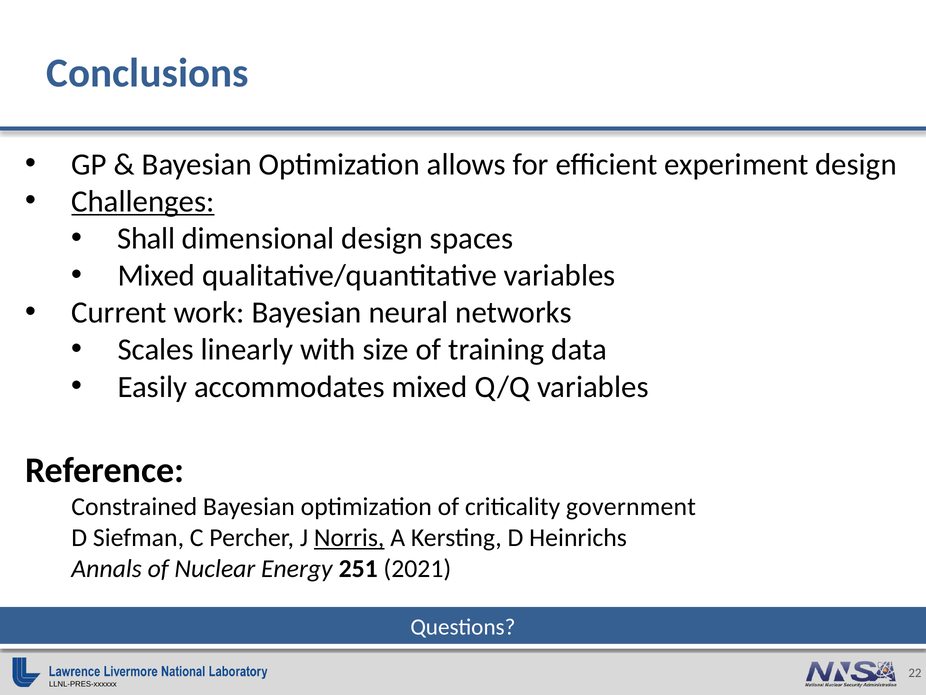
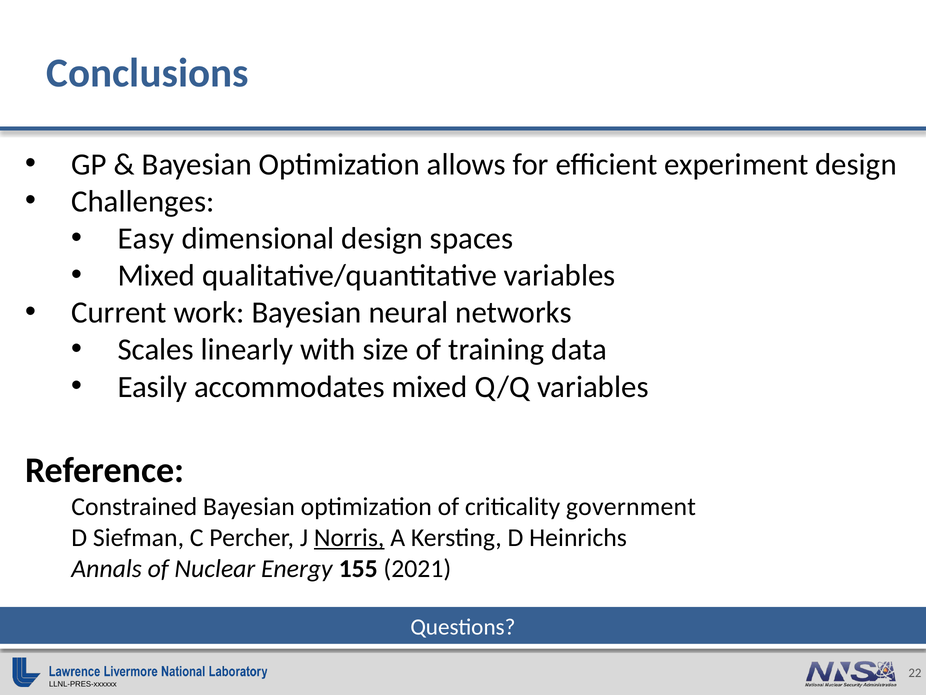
Challenges underline: present -> none (143, 201)
Shall: Shall -> Easy (146, 238)
251: 251 -> 155 (358, 568)
